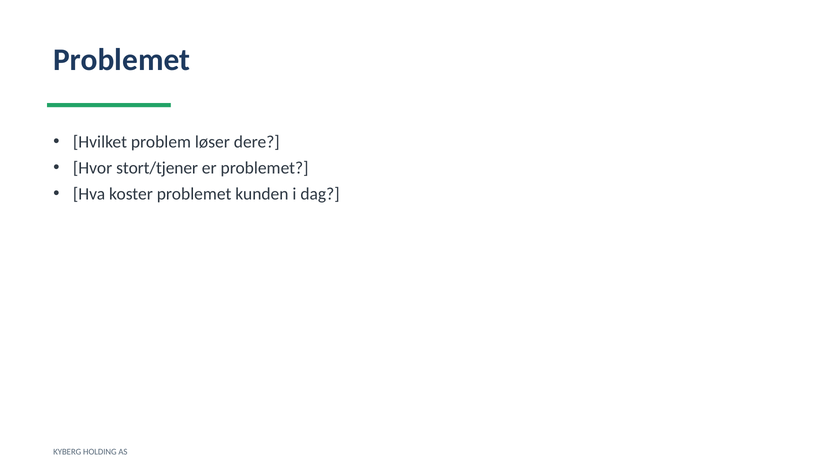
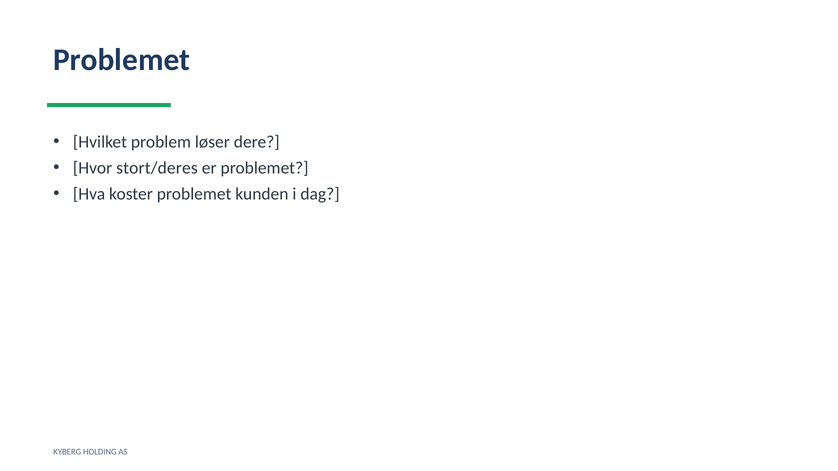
stort/tjener: stort/tjener -> stort/deres (157, 168)
